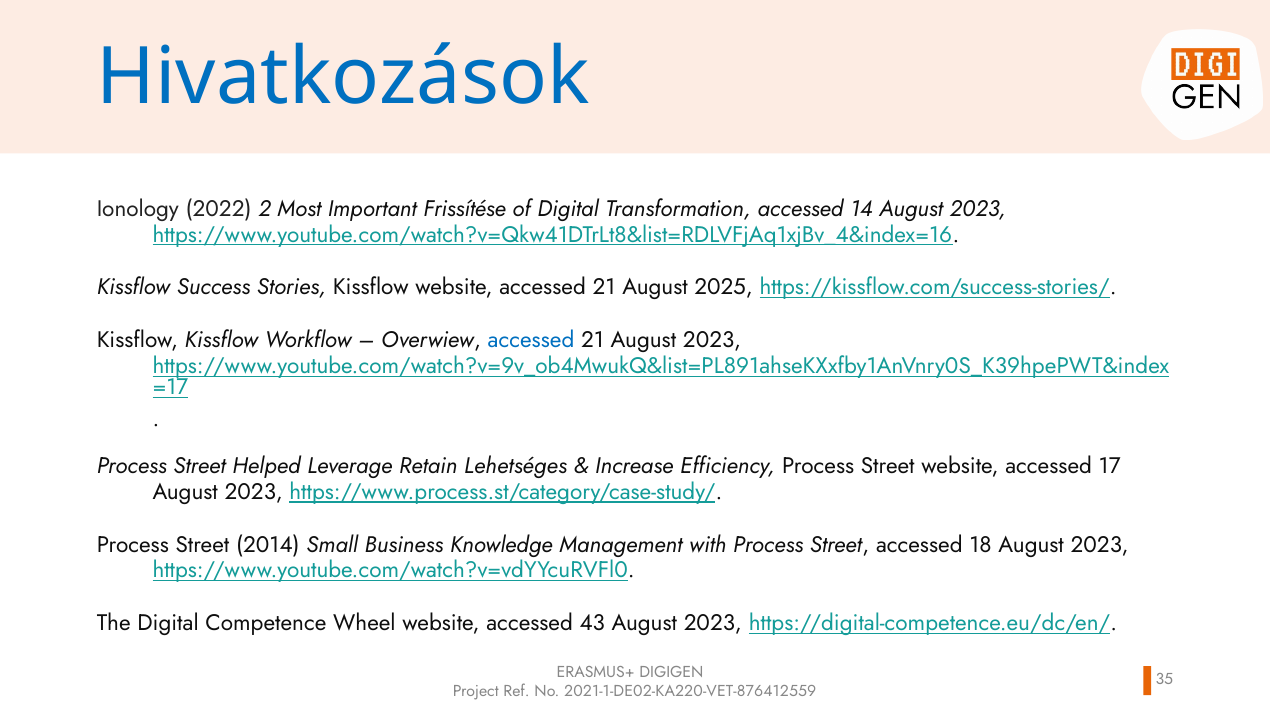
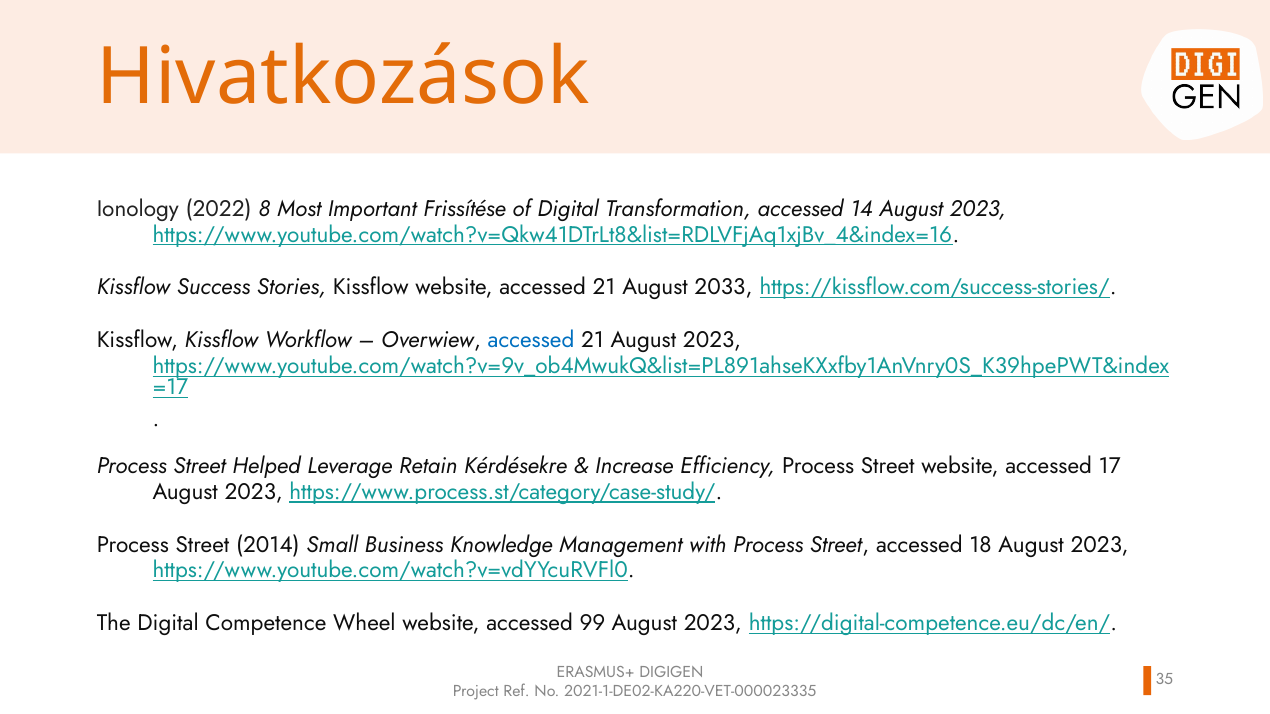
Hivatkozások colour: blue -> orange (343, 77)
2: 2 -> 8 (264, 209)
2025: 2025 -> 2033 (723, 287)
Lehetséges: Lehetséges -> Kérdésekre (516, 466)
43: 43 -> 99 (592, 623)
2021-1-DE02-KA220-VET-876412559: 2021-1-DE02-KA220-VET-876412559 -> 2021-1-DE02-KA220-VET-000023335 (690, 692)
